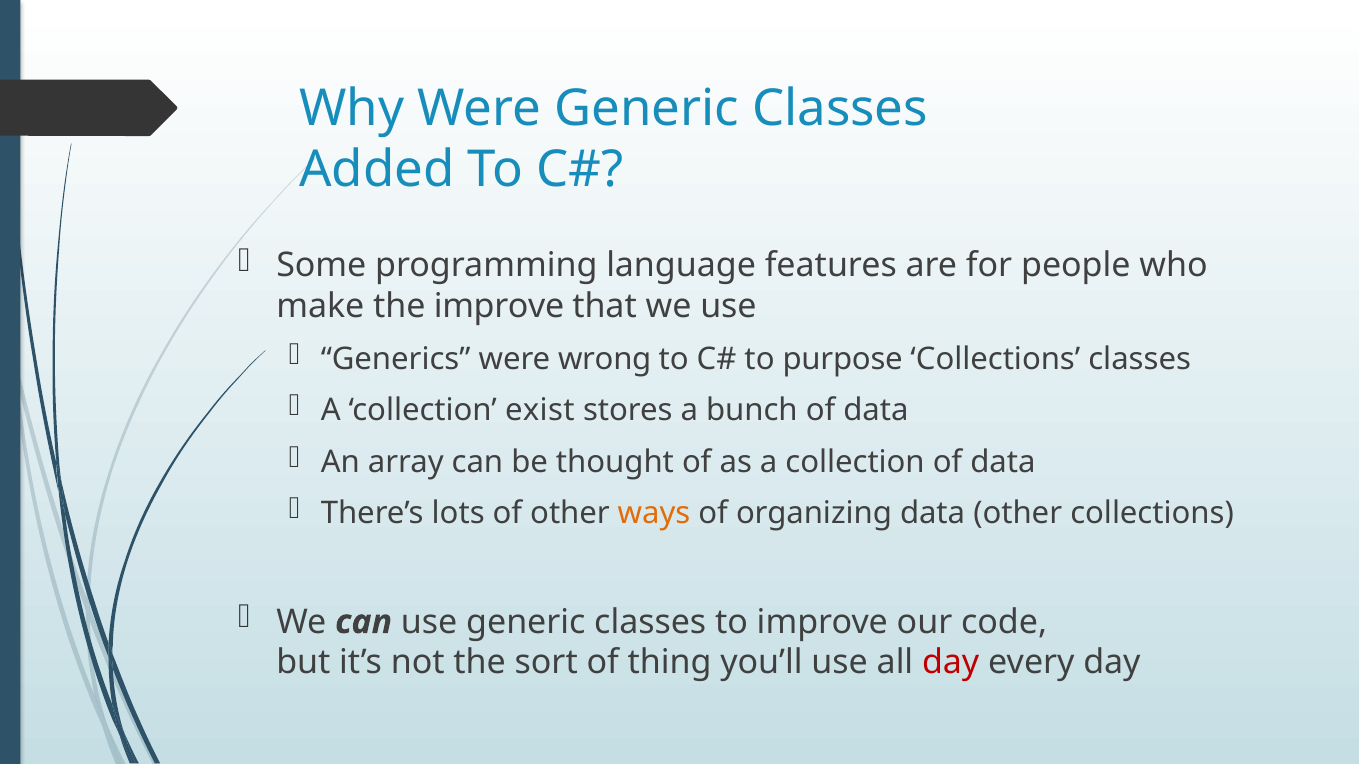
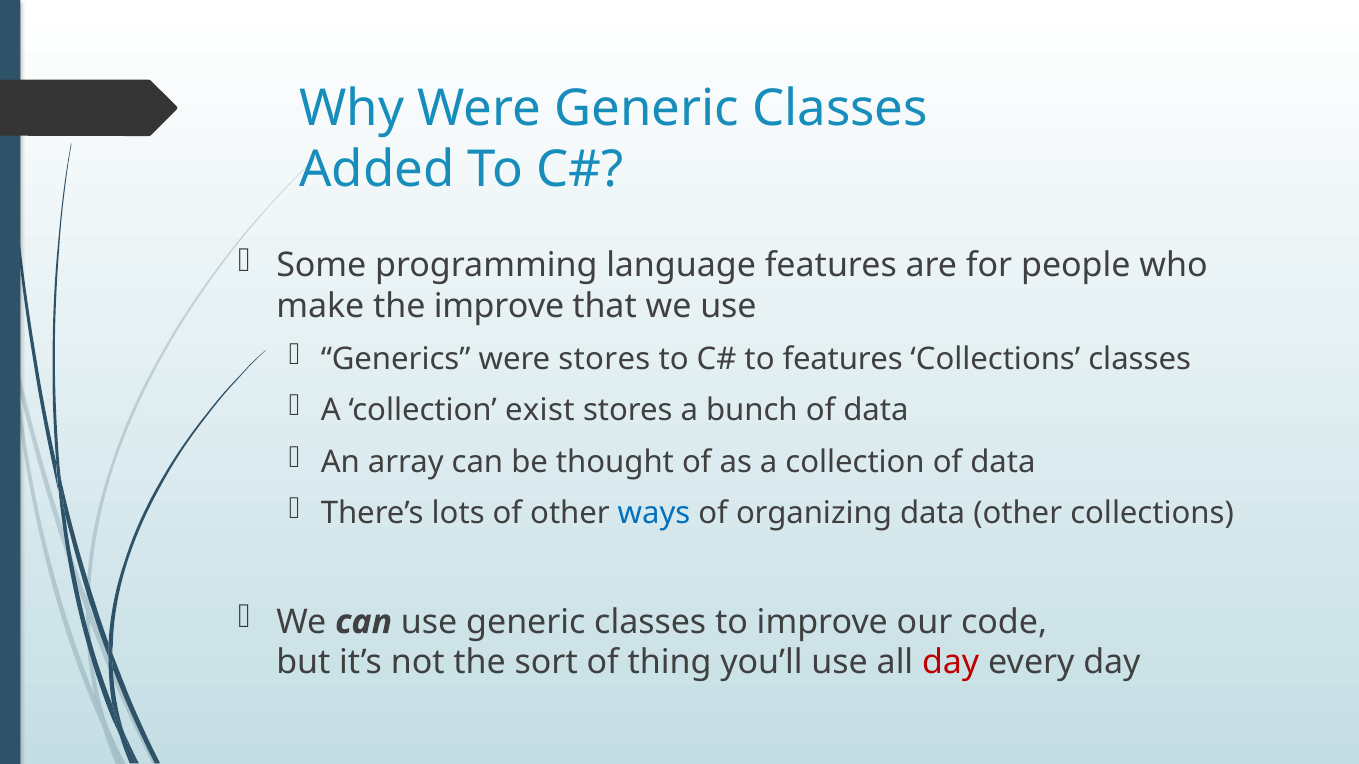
were wrong: wrong -> stores (604, 359)
to purpose: purpose -> features (843, 359)
ways colour: orange -> blue (654, 514)
